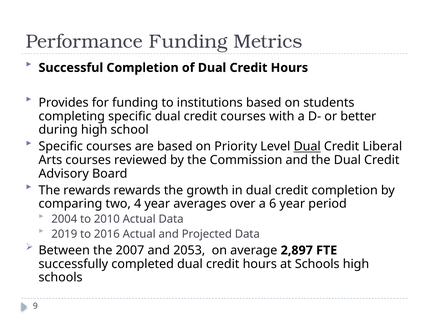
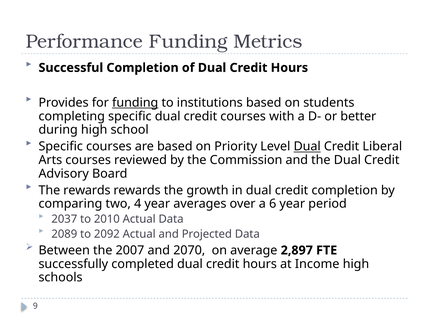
funding underline: none -> present (135, 103)
2004: 2004 -> 2037 (64, 219)
2019: 2019 -> 2089 (64, 234)
2016: 2016 -> 2092 (107, 234)
2053: 2053 -> 2070 (189, 250)
at Schools: Schools -> Income (317, 264)
